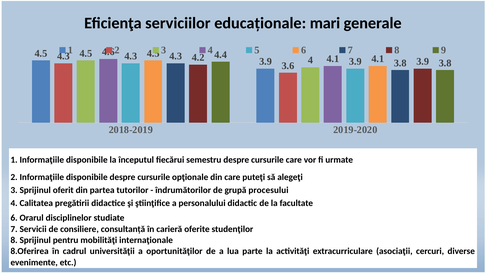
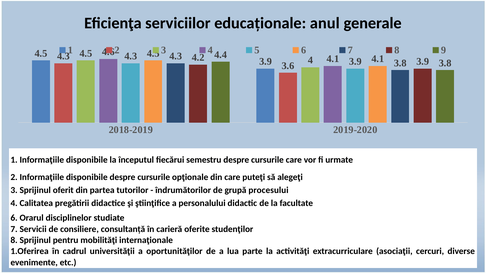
mari: mari -> anul (325, 23)
8.Oferirea: 8.Oferirea -> 1.Oferirea (30, 252)
